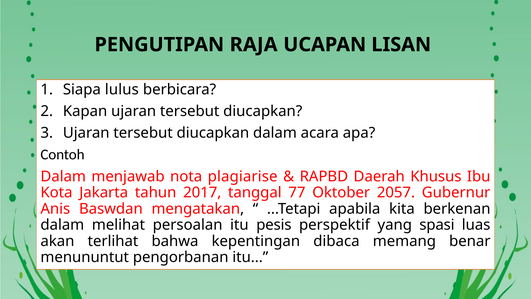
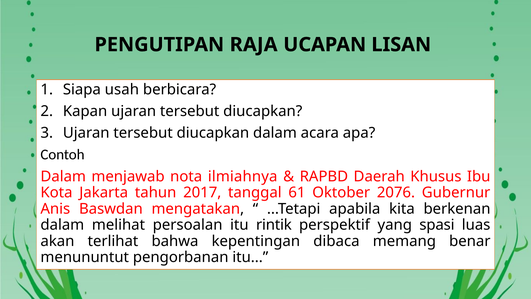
lulus: lulus -> usah (122, 89)
plagiarise: plagiarise -> ilmiahnya (243, 176)
77: 77 -> 61 (297, 192)
2057: 2057 -> 2076 (396, 192)
pesis: pesis -> rintik (274, 225)
